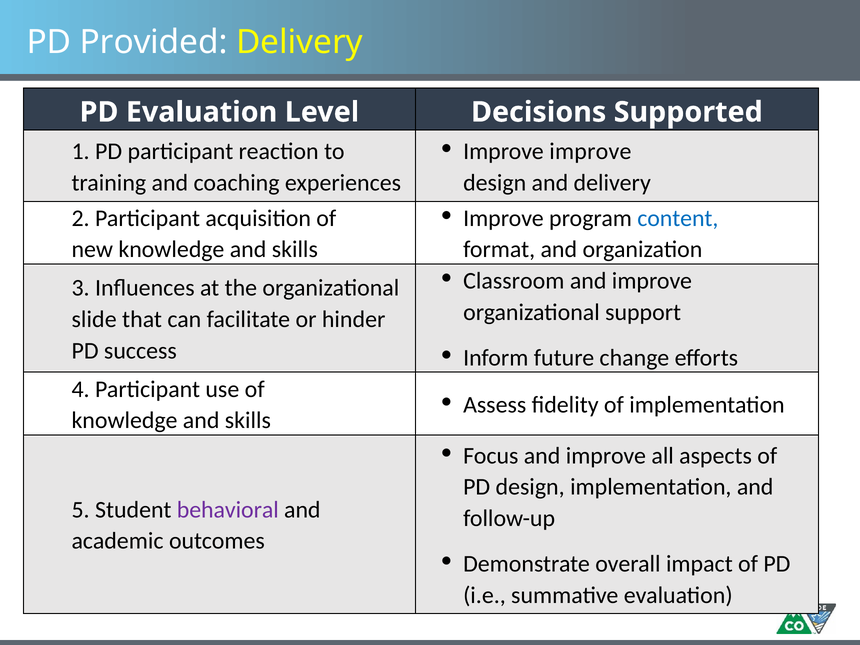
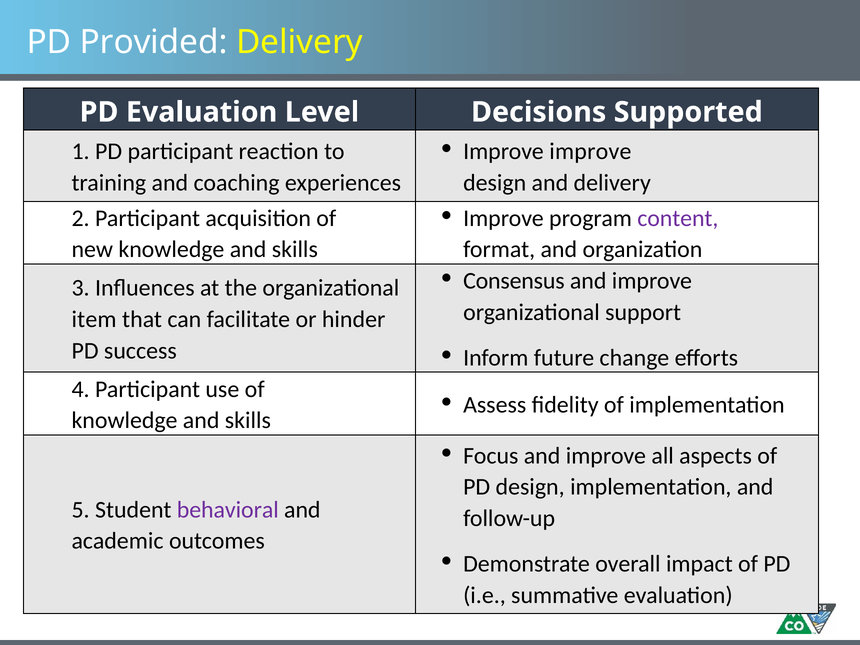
content colour: blue -> purple (678, 218)
Classroom: Classroom -> Consensus (514, 281)
slide: slide -> item (94, 319)
